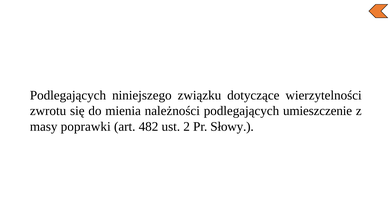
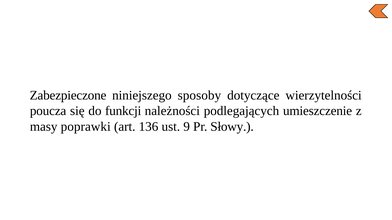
Podlegających: Podlegających -> Zabezpieczone (68, 95)
związku: związku -> sposoby (199, 95)
zwrotu: zwrotu -> poucza (48, 111)
mienia: mienia -> funkcji (123, 111)
482: 482 -> 136 (149, 127)
2: 2 -> 9 (187, 127)
